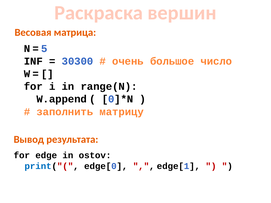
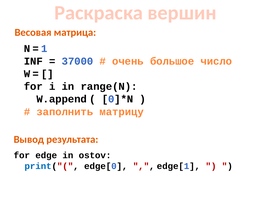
5: 5 -> 1 (44, 49)
30300: 30300 -> 37000 (77, 61)
